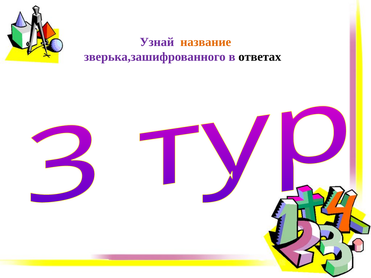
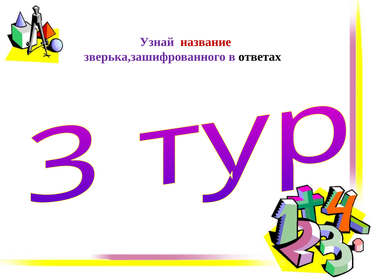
название colour: orange -> red (206, 42)
